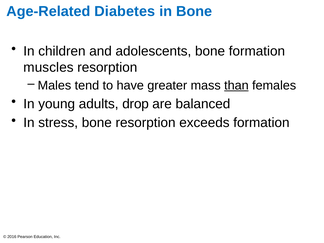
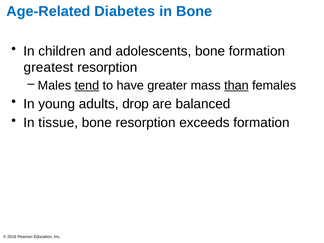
muscles: muscles -> greatest (49, 67)
tend underline: none -> present (87, 85)
stress: stress -> tissue (58, 123)
